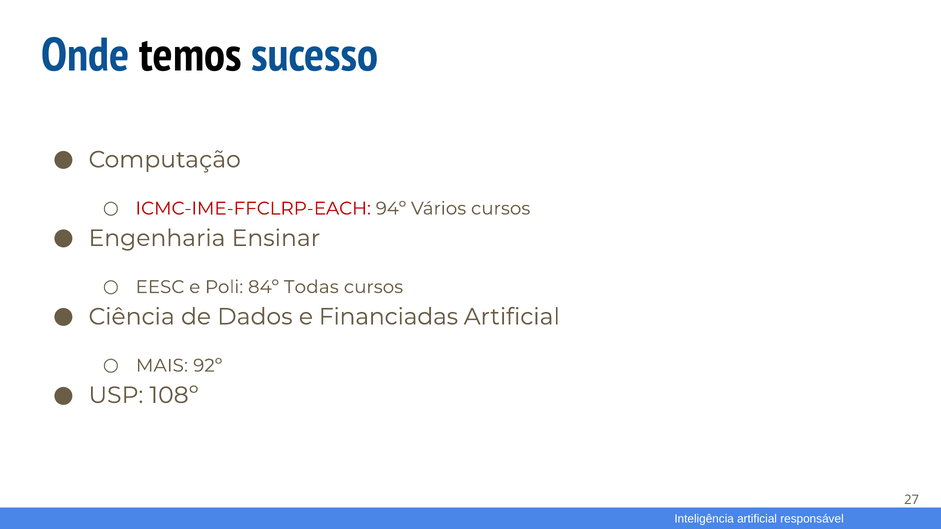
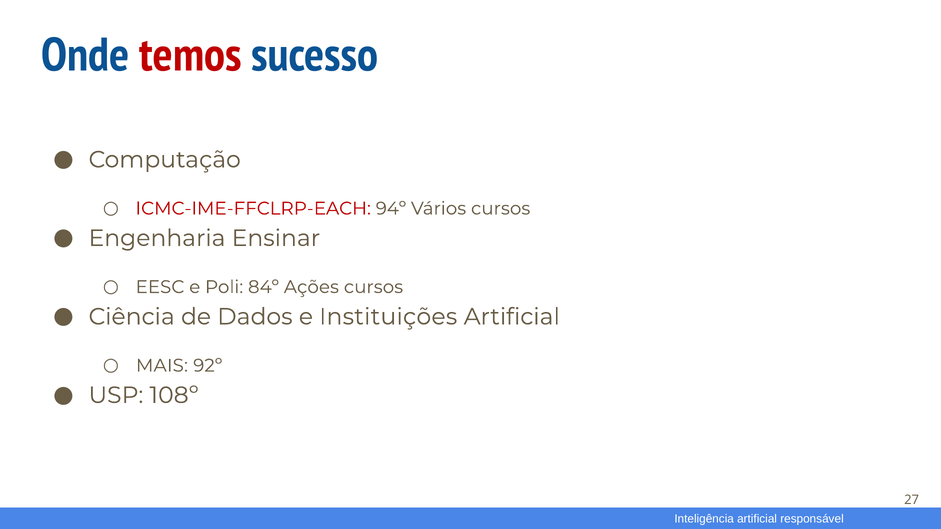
temos colour: black -> red (190, 55)
Todas: Todas -> Ações (311, 287)
Financiadas: Financiadas -> Instituições (388, 317)
